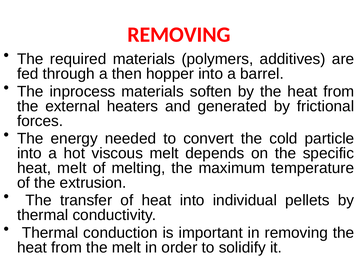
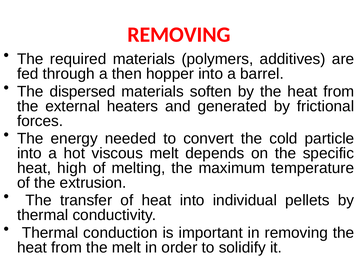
inprocess: inprocess -> dispersed (83, 92)
heat melt: melt -> high (72, 168)
